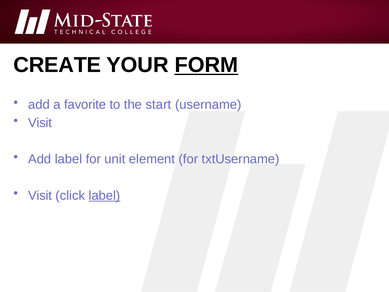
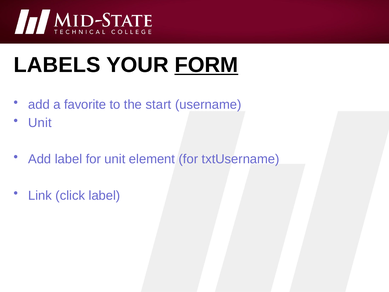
CREATE: CREATE -> LABELS (57, 65)
Visit: Visit -> Unit (40, 123)
Visit: Visit -> Link (40, 195)
label underline: present -> none (104, 195)
